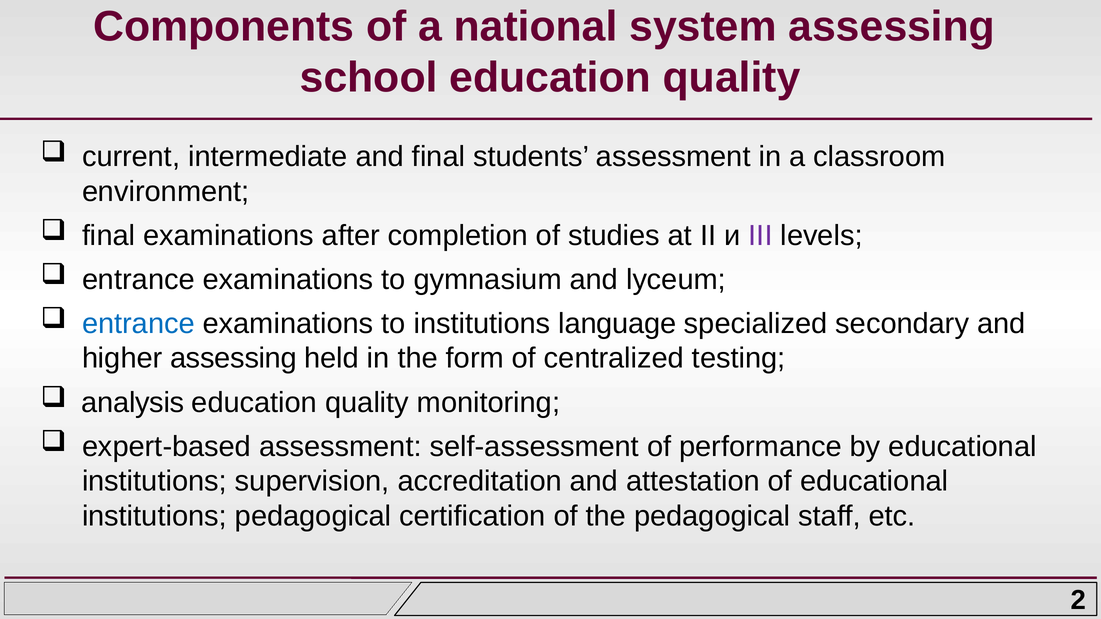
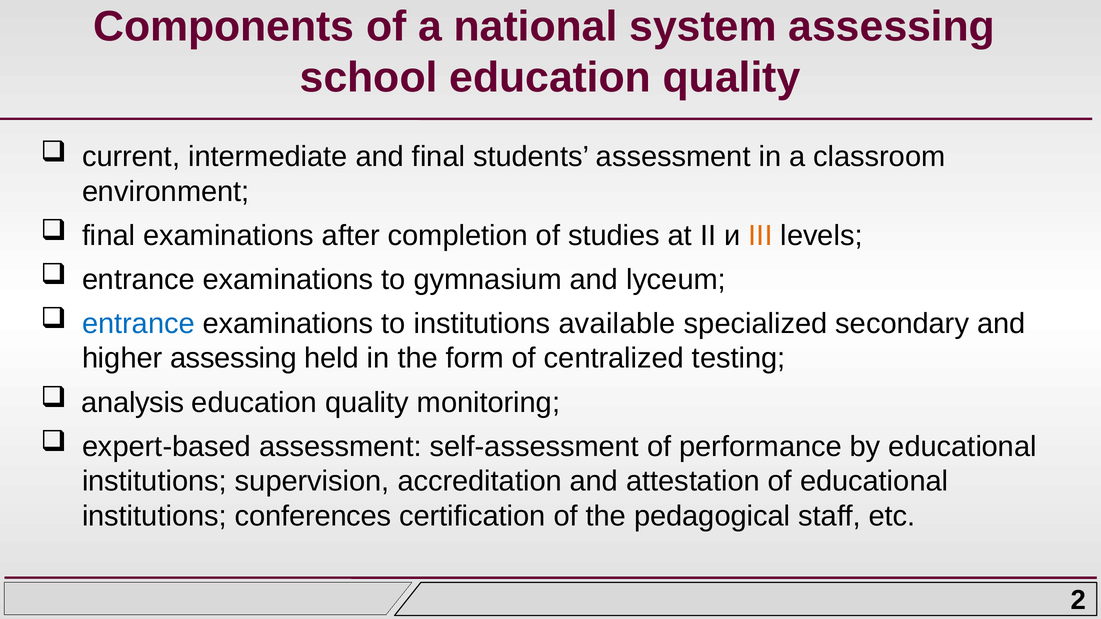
III colour: purple -> orange (760, 236)
language: language -> available (617, 324)
institutions pedagogical: pedagogical -> conferences (313, 516)
